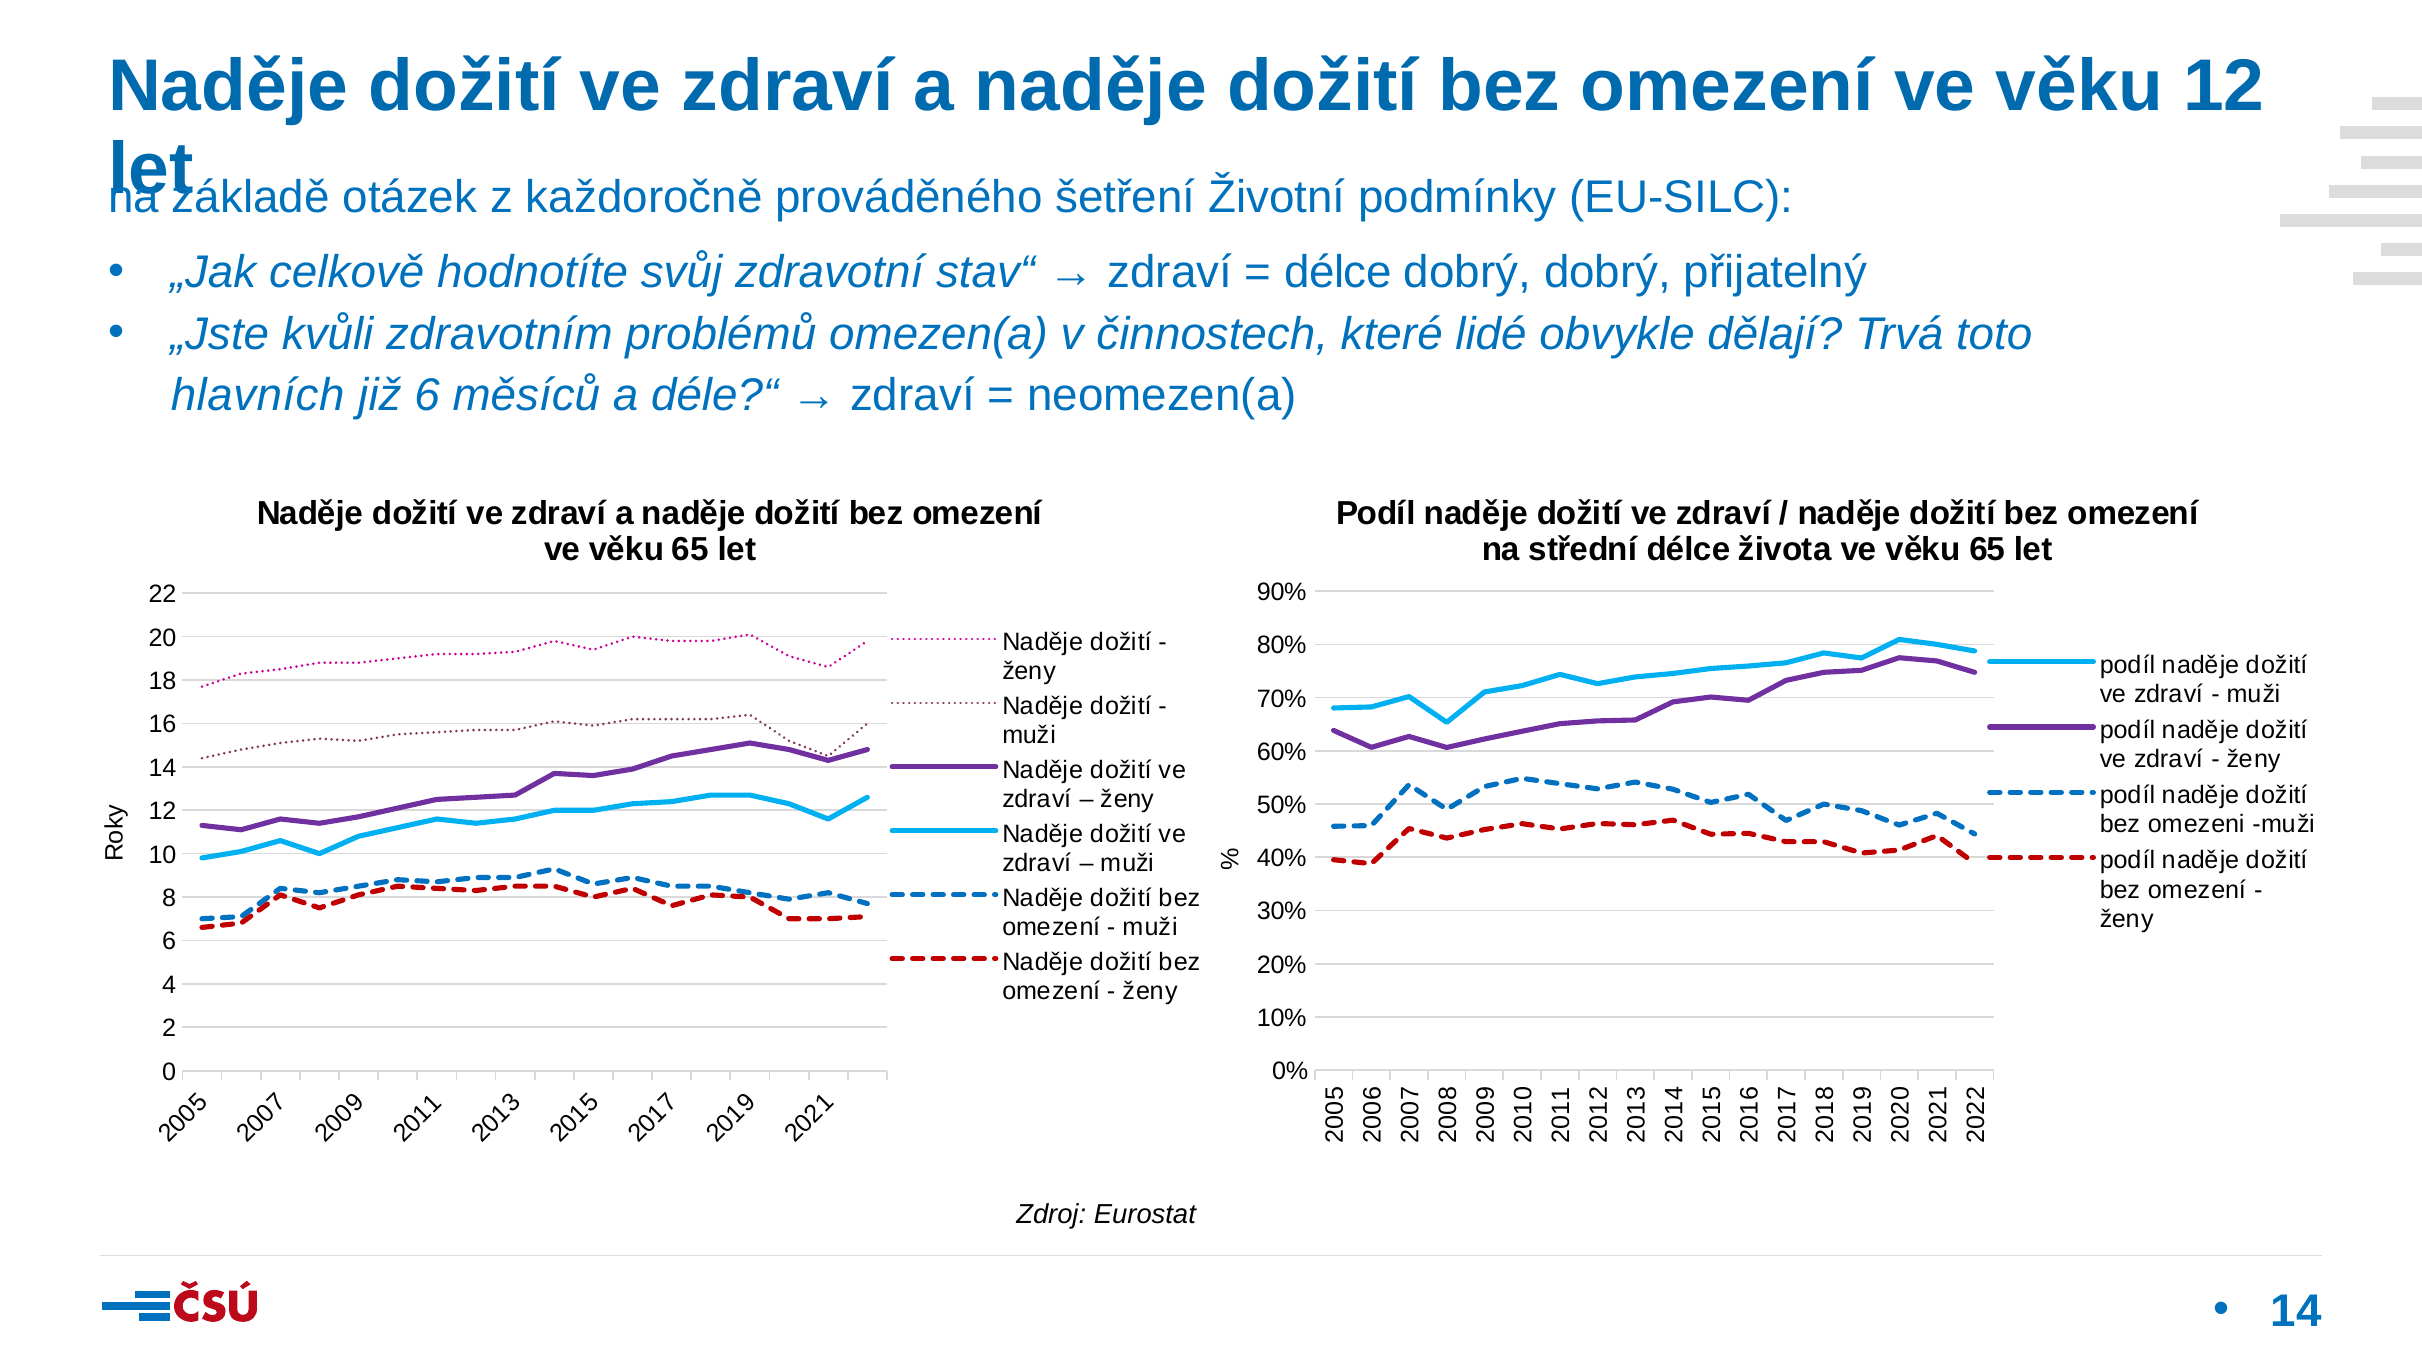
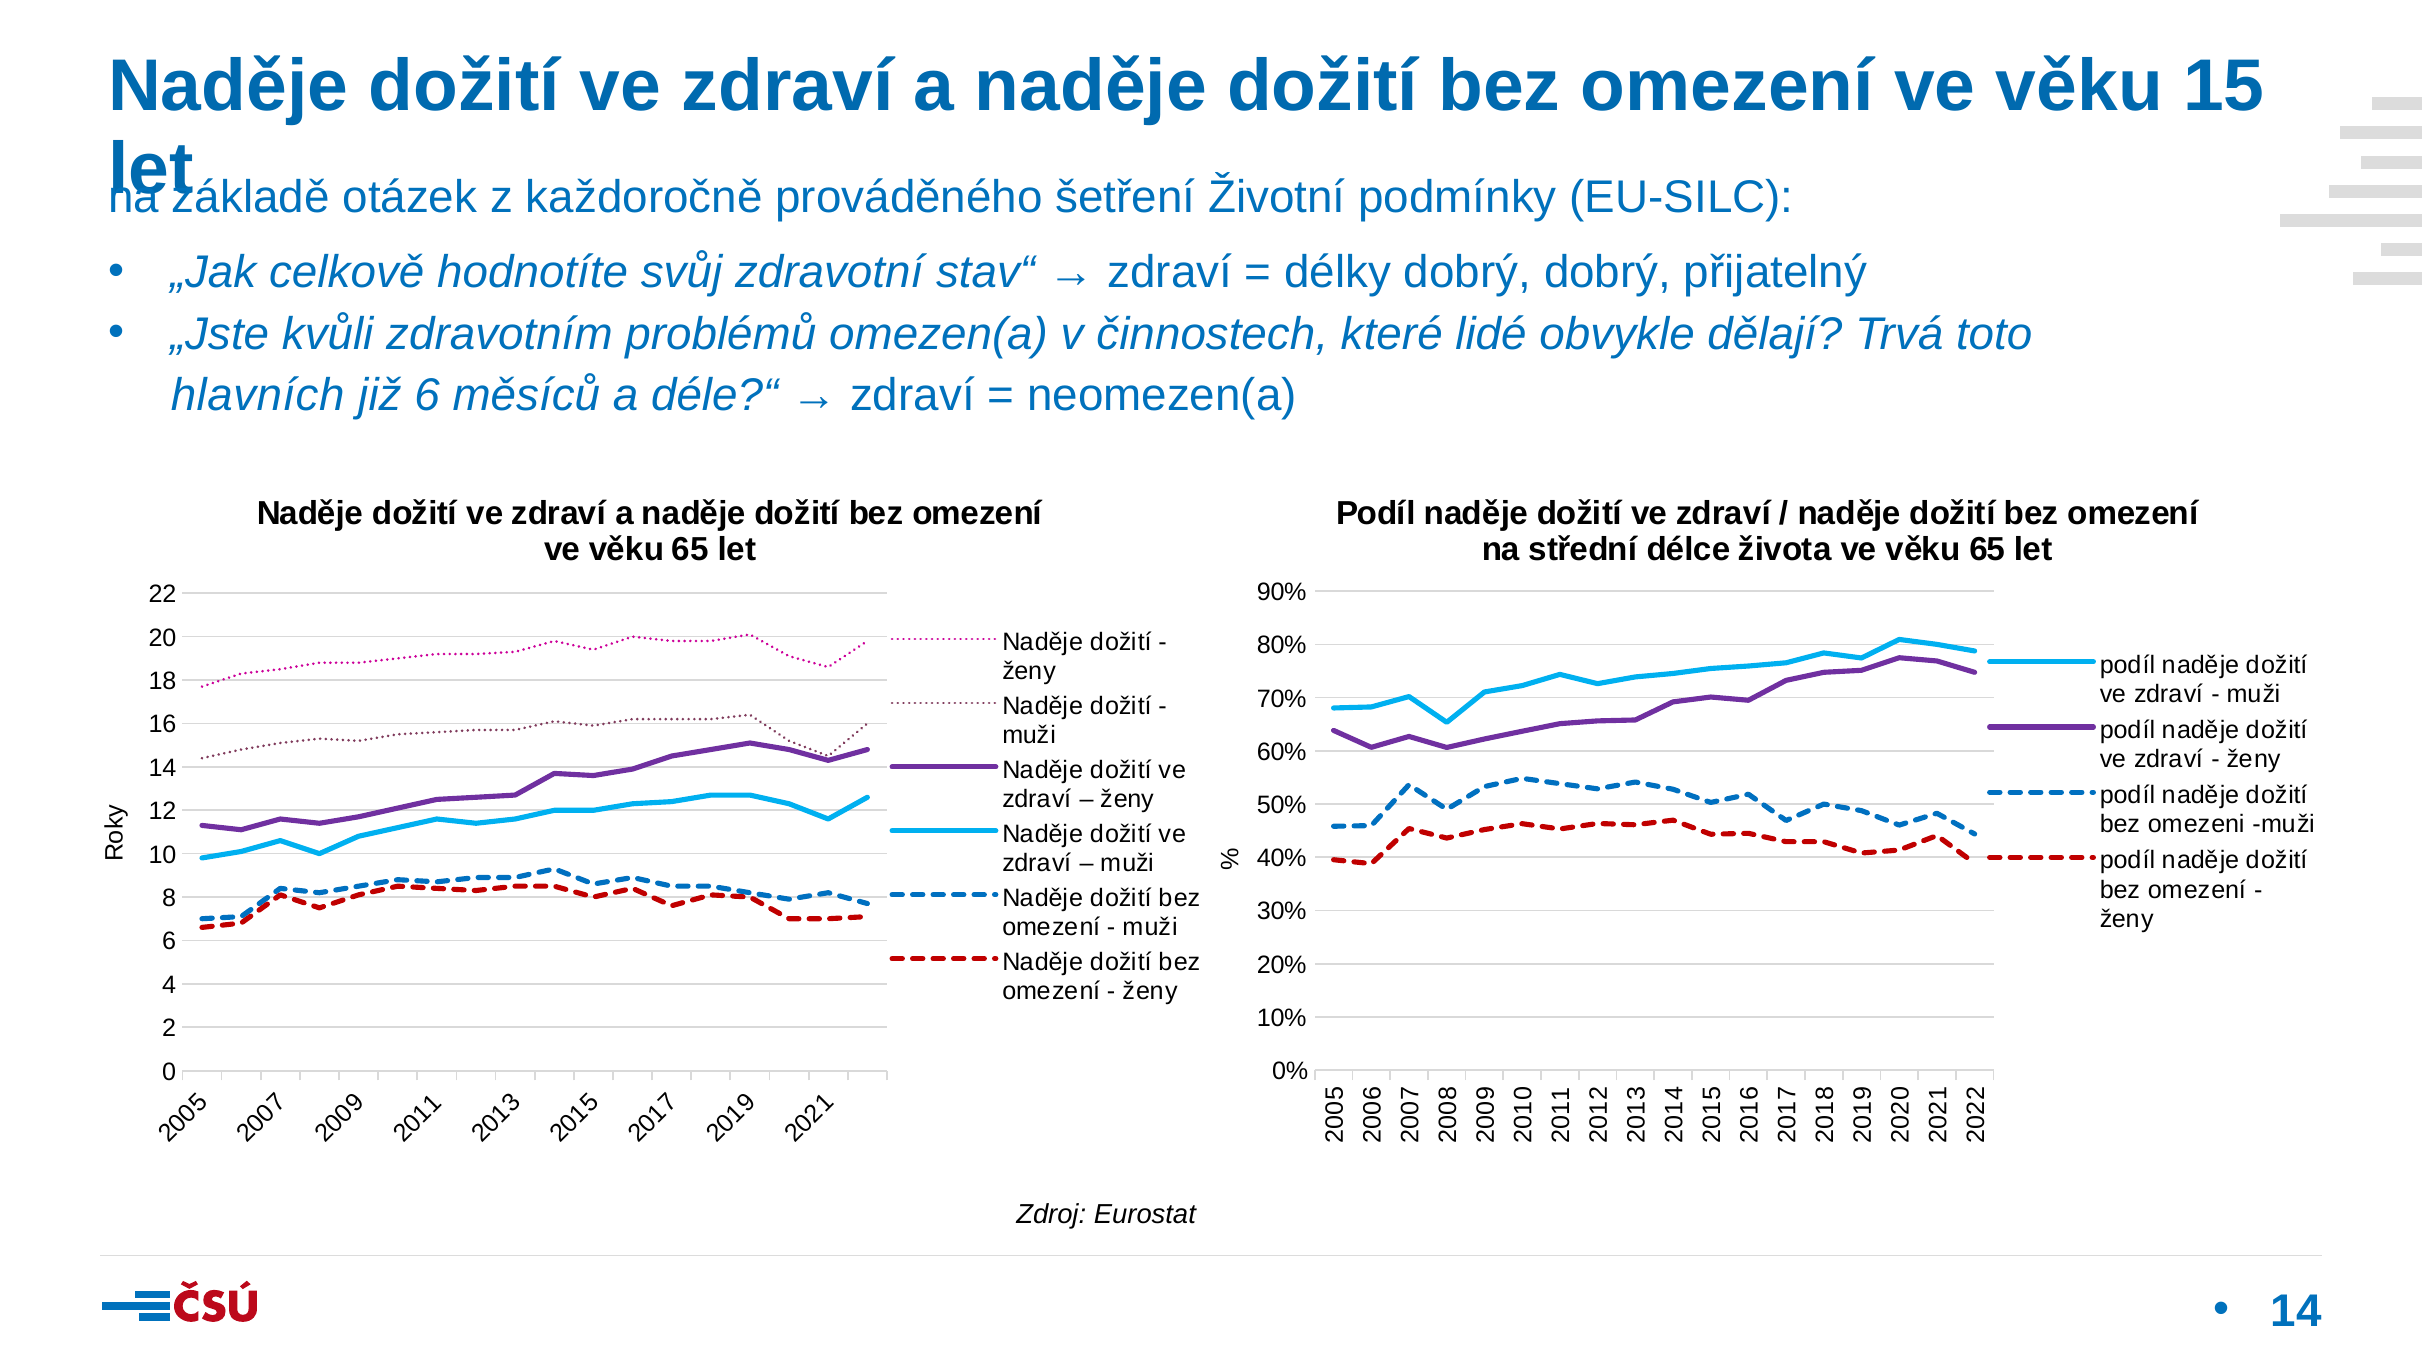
věku 12: 12 -> 15 (2224, 86)
délce: délce -> délky (1338, 273)
